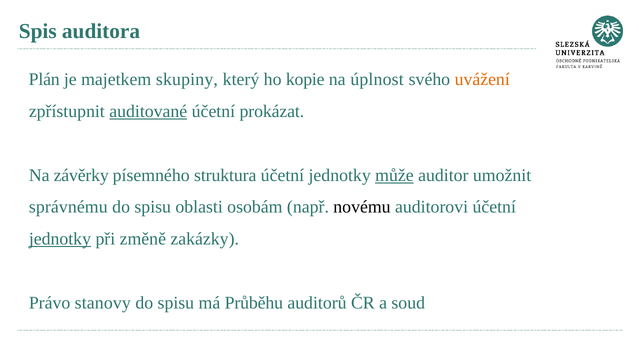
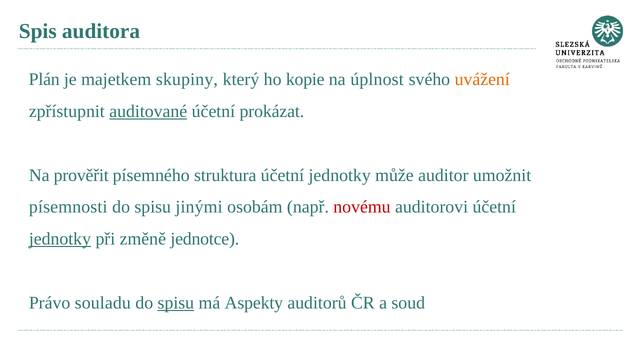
závěrky: závěrky -> prověřit (81, 175)
může underline: present -> none (394, 175)
správnému: správnému -> písemnosti (68, 207)
oblasti: oblasti -> jinými (199, 207)
novému colour: black -> red (362, 207)
zakázky: zakázky -> jednotce (205, 239)
stanovy: stanovy -> souladu (103, 303)
spisu underline: none -> present (176, 303)
Průběhu: Průběhu -> Aspekty (254, 303)
